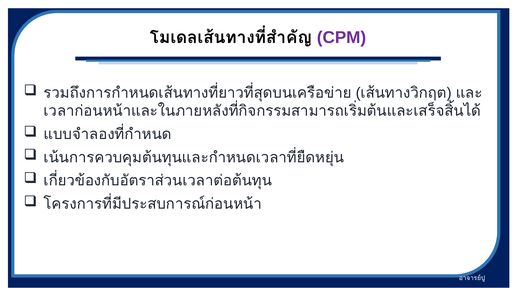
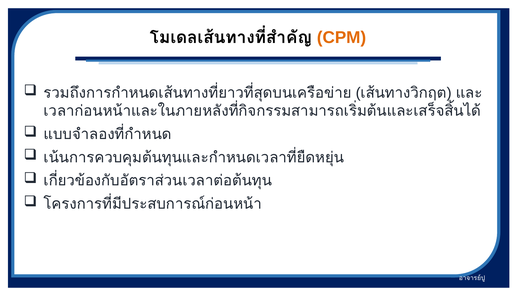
CPM colour: purple -> orange (342, 37)
